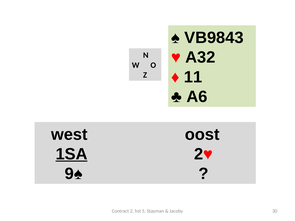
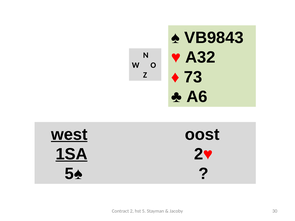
11: 11 -> 73 (193, 77)
west underline: none -> present (69, 135)
9♠: 9♠ -> 5♠ (74, 174)
